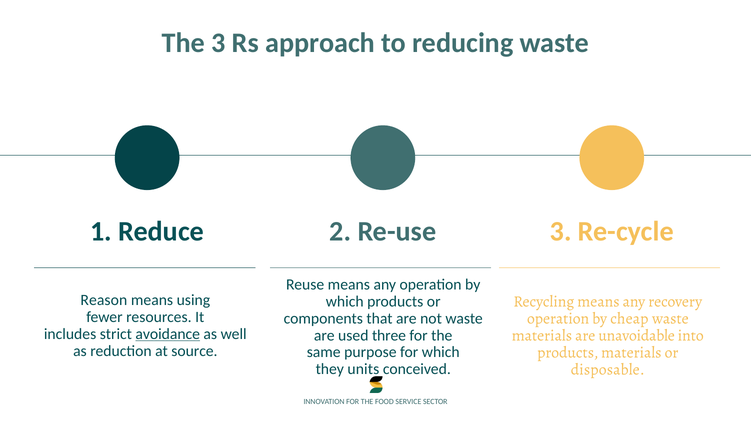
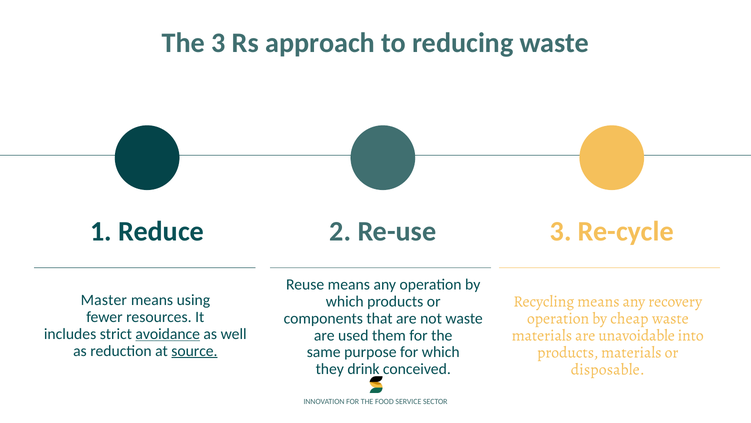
Reason: Reason -> Master (104, 300)
three: three -> them (389, 335)
source underline: none -> present (194, 350)
units: units -> drink (363, 369)
